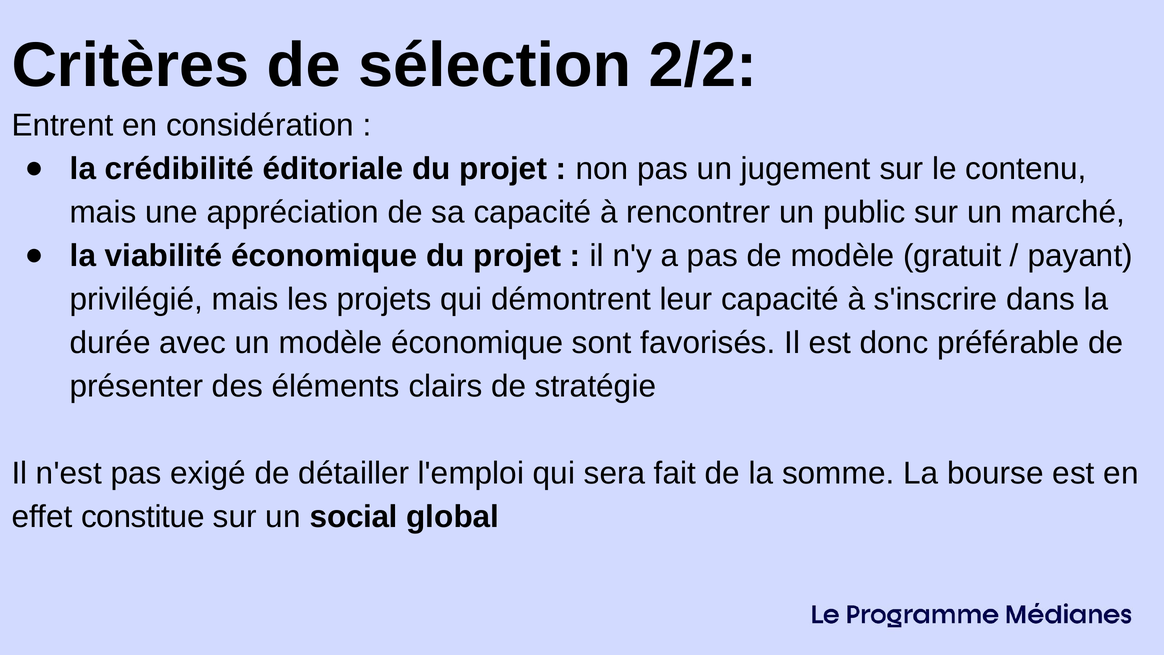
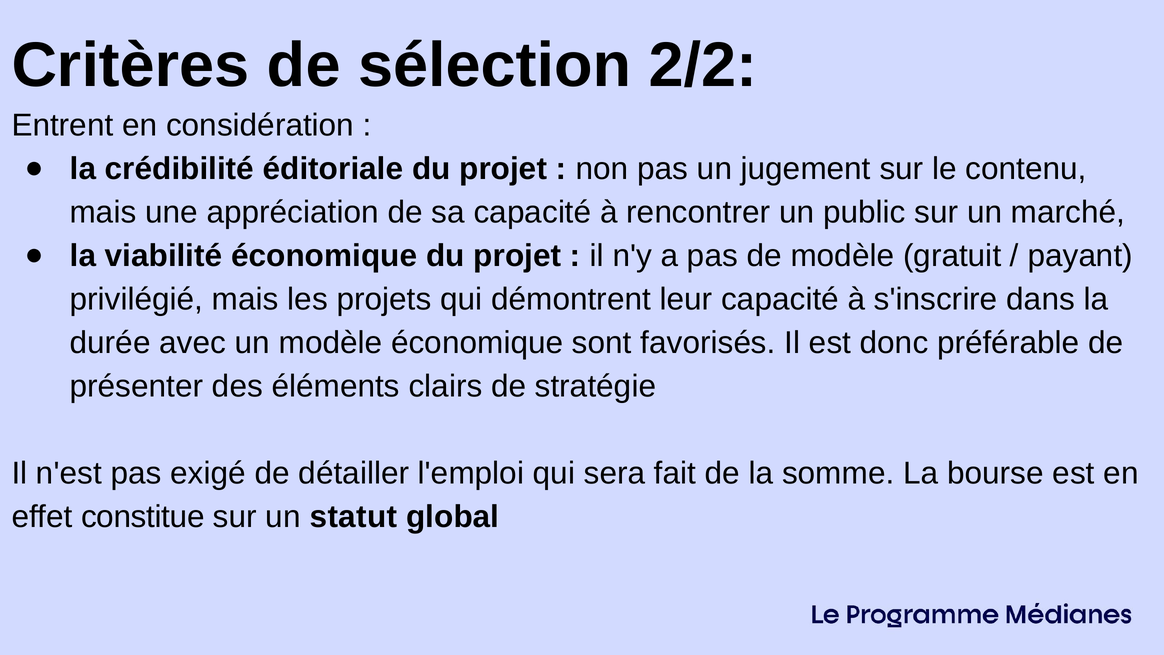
social: social -> statut (353, 517)
